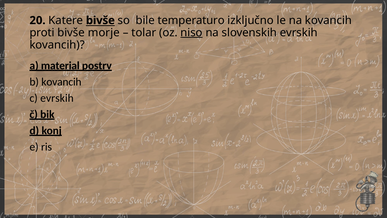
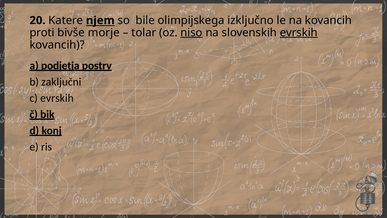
Katere bivše: bivše -> njem (100, 20)
temperaturo: temperaturo -> olimpijskega (191, 20)
evrskih underline: none -> present (299, 33)
material: material -> podjetja (60, 65)
b kovancih: kovancih -> zaključni (61, 82)
